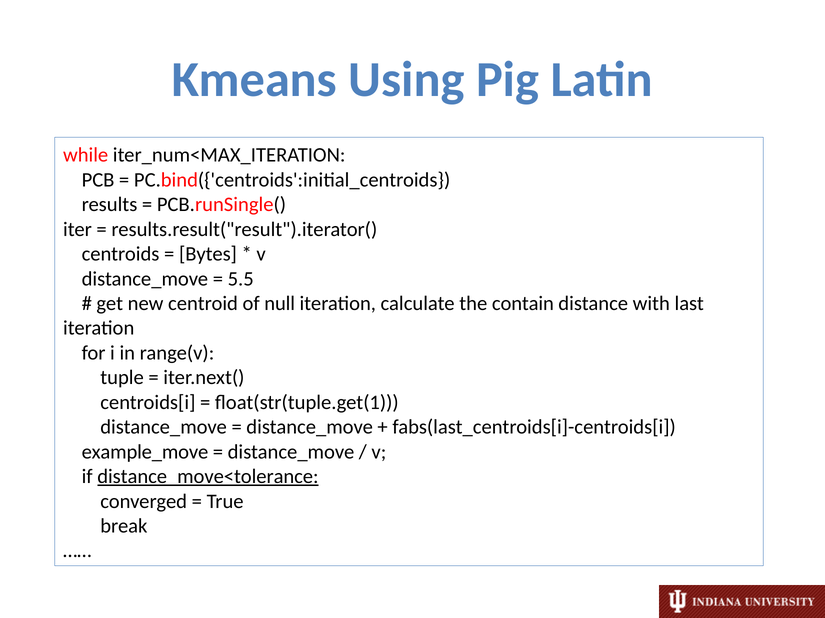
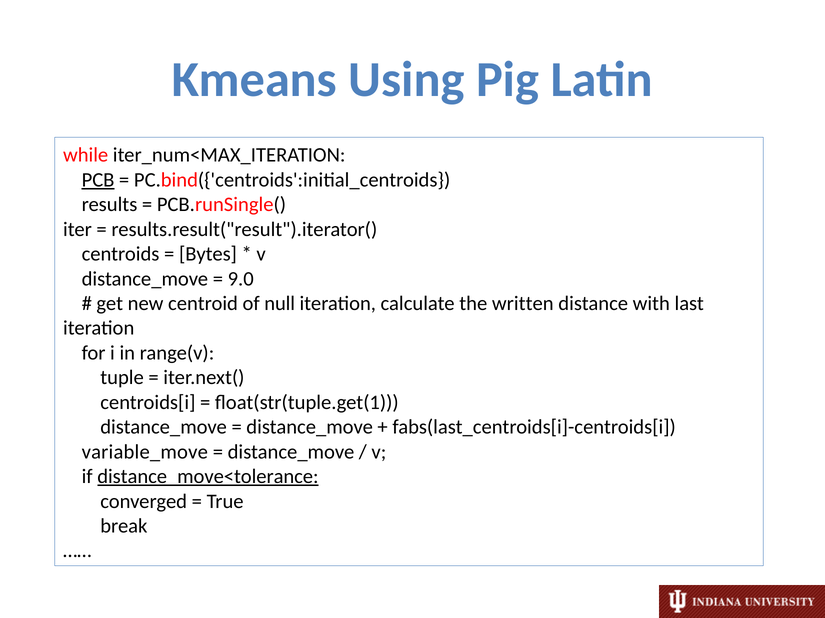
PCB underline: none -> present (98, 180)
5.5: 5.5 -> 9.0 (241, 279)
contain: contain -> written (523, 304)
example_move: example_move -> variable_move (145, 452)
